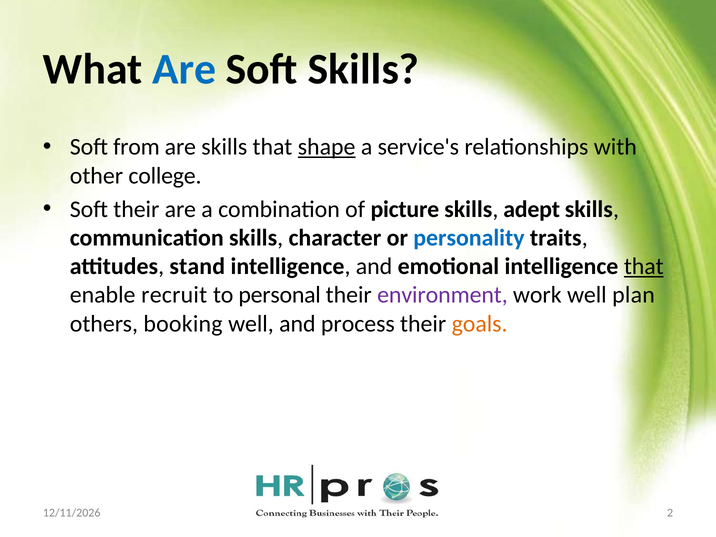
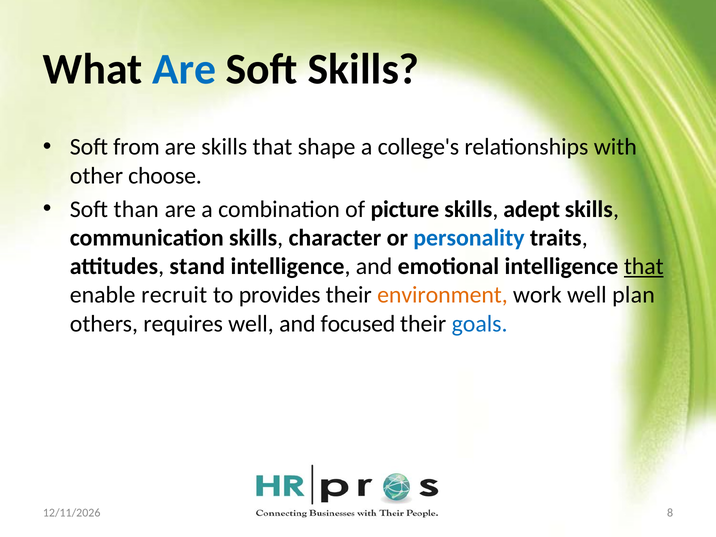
shape underline: present -> none (327, 147)
service's: service's -> college's (418, 147)
college: college -> choose (165, 176)
Soft their: their -> than (136, 209)
personal: personal -> provides (280, 295)
environment colour: purple -> orange (442, 295)
booking: booking -> requires (183, 324)
process: process -> focused (358, 324)
goals colour: orange -> blue (480, 324)
2: 2 -> 8 (670, 513)
